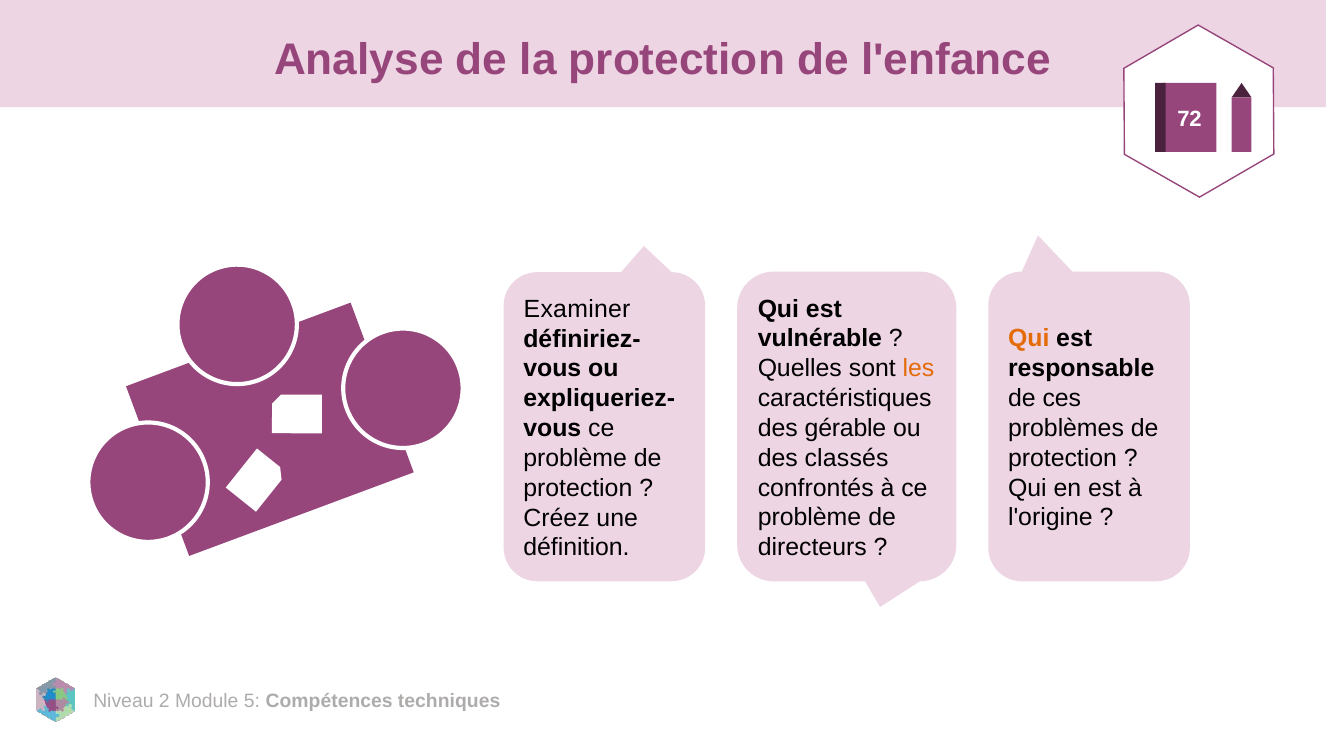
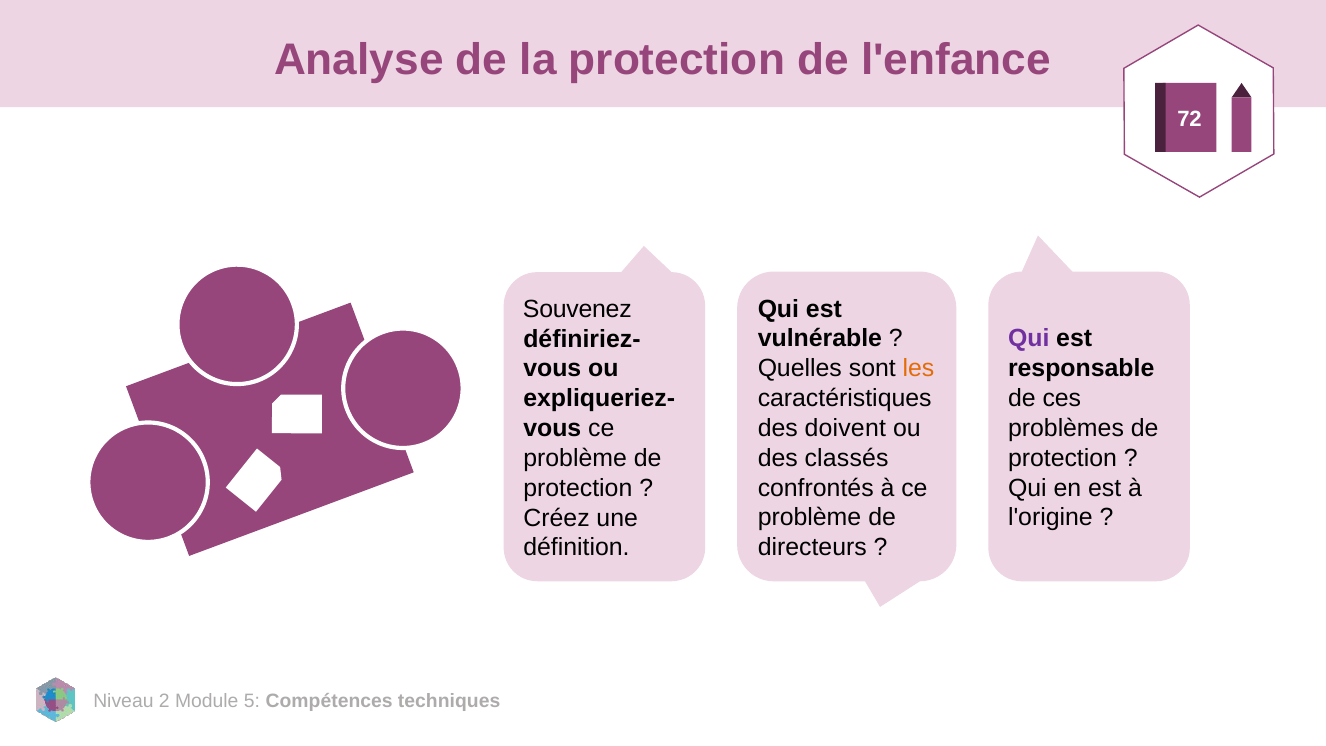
Examiner: Examiner -> Souvenez (577, 309)
Qui colour: orange -> purple (1029, 339)
gérable: gérable -> doivent (845, 428)
